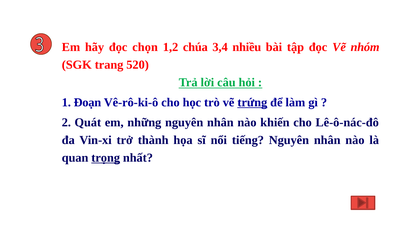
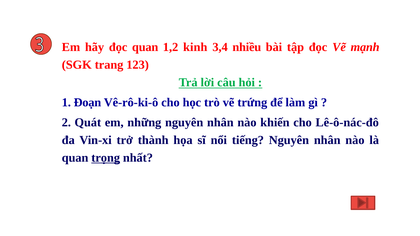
đọc chọn: chọn -> quan (145, 47)
chúa: chúa -> kinh (195, 47)
nhóm: nhóm -> mạnh (365, 47)
520: 520 -> 123 (138, 65)
trứng underline: present -> none (252, 103)
